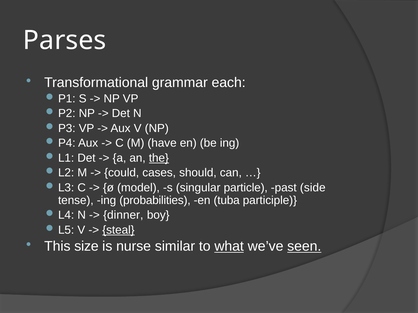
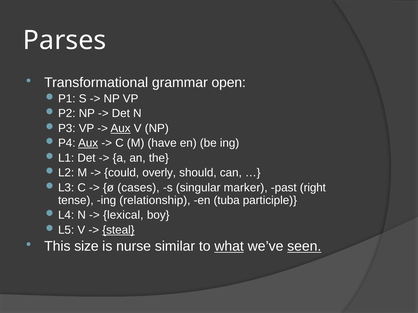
each: each -> open (229, 83)
Aux underline: none -> present (121, 129)
Aux underline: none -> present (88, 143)
the underline: present -> none (159, 158)
cases: cases -> overly (159, 173)
model: model -> cases (138, 188)
particle: particle -> marker (246, 188)
side: side -> right (313, 188)
probabilities: probabilities -> relationship (155, 201)
dinner: dinner -> lexical (123, 215)
